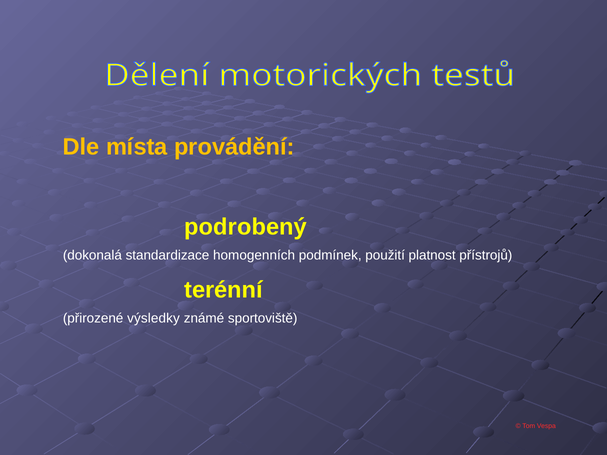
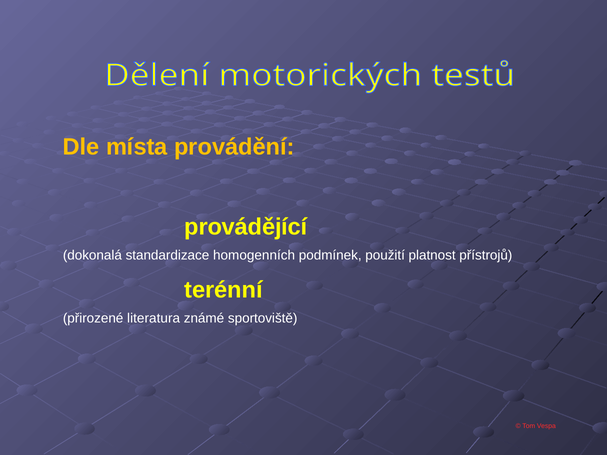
podrobený: podrobený -> provádějící (246, 227)
výsledky: výsledky -> literatura (154, 318)
